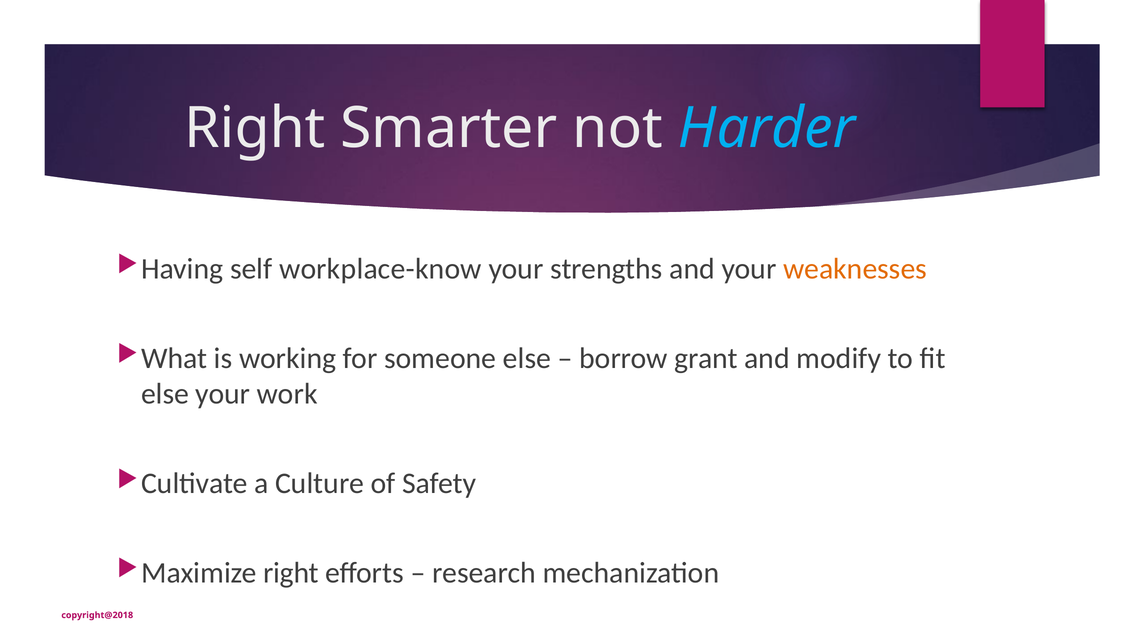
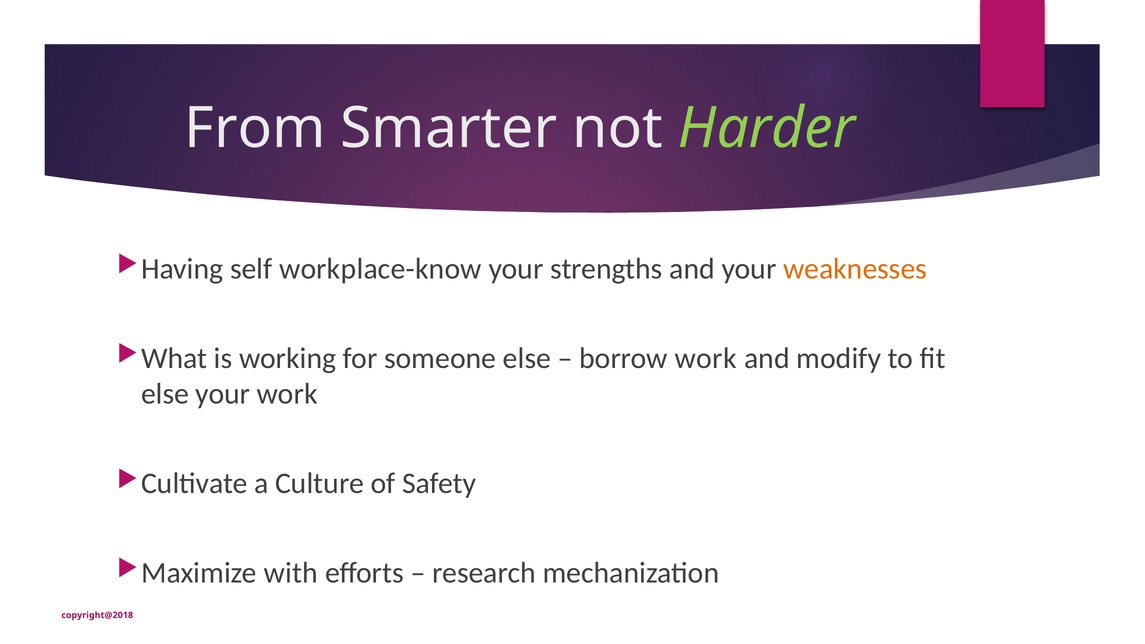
Right: Right -> From (255, 129)
Harder colour: light blue -> light green (767, 129)
borrow grant: grant -> work (706, 358)
right: right -> with (291, 573)
